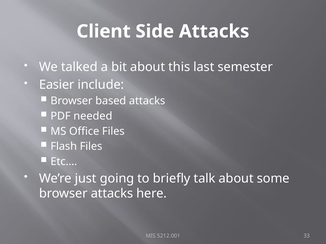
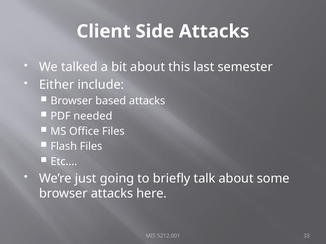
Easier: Easier -> Either (57, 85)
